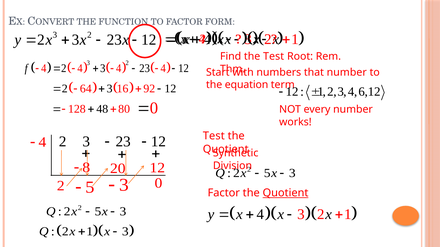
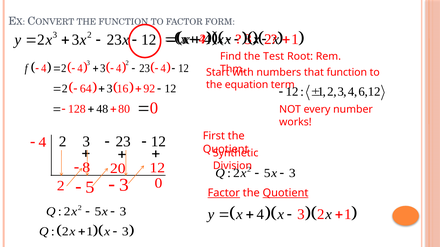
that number: number -> function (347, 72)
Test: Test -> First (214, 136)
Factor underline: none -> present (224, 193)
